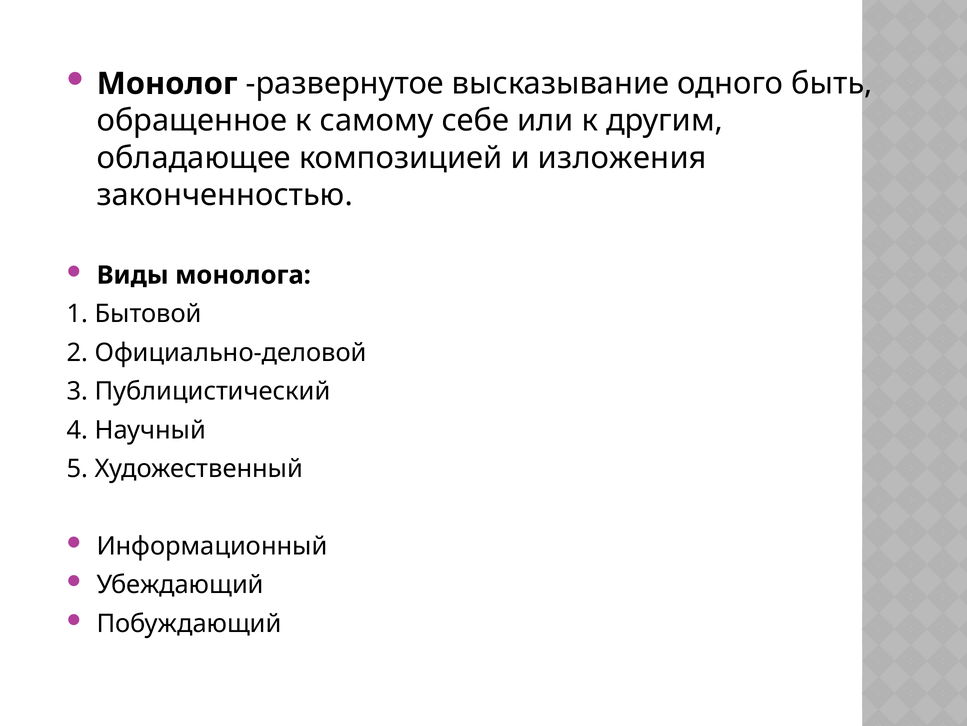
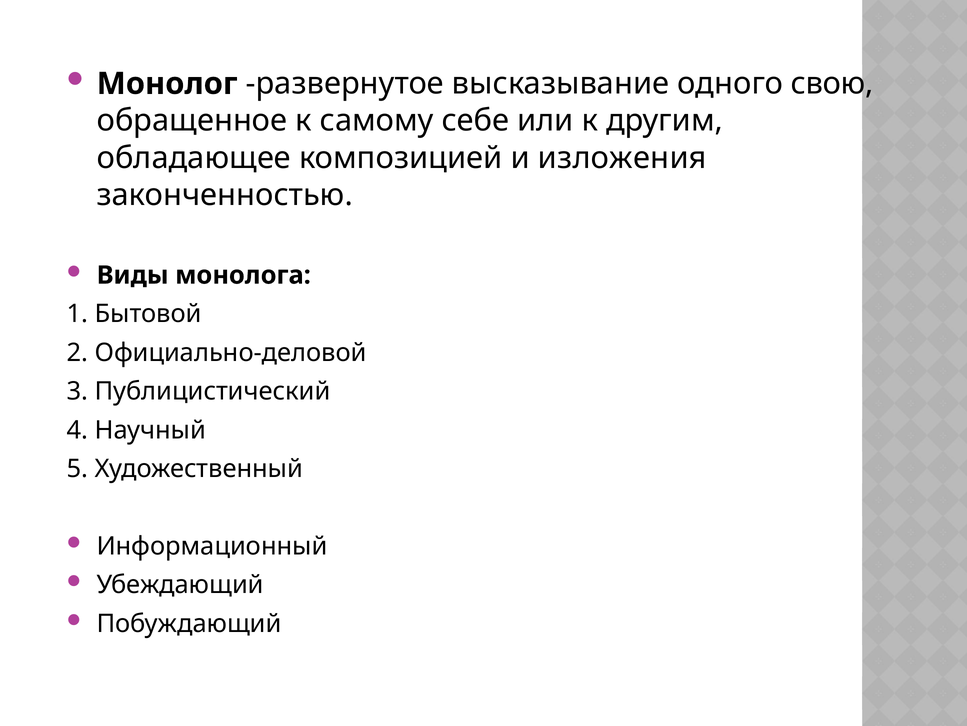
быть: быть -> свою (832, 84)
